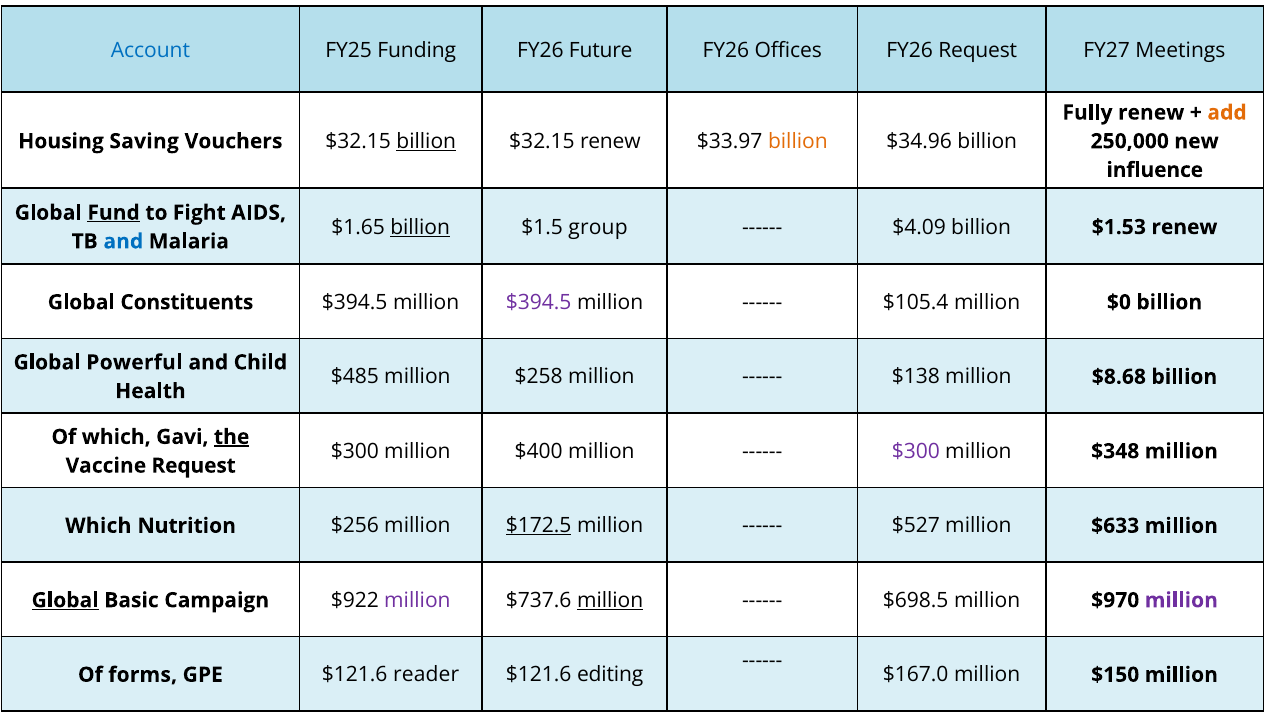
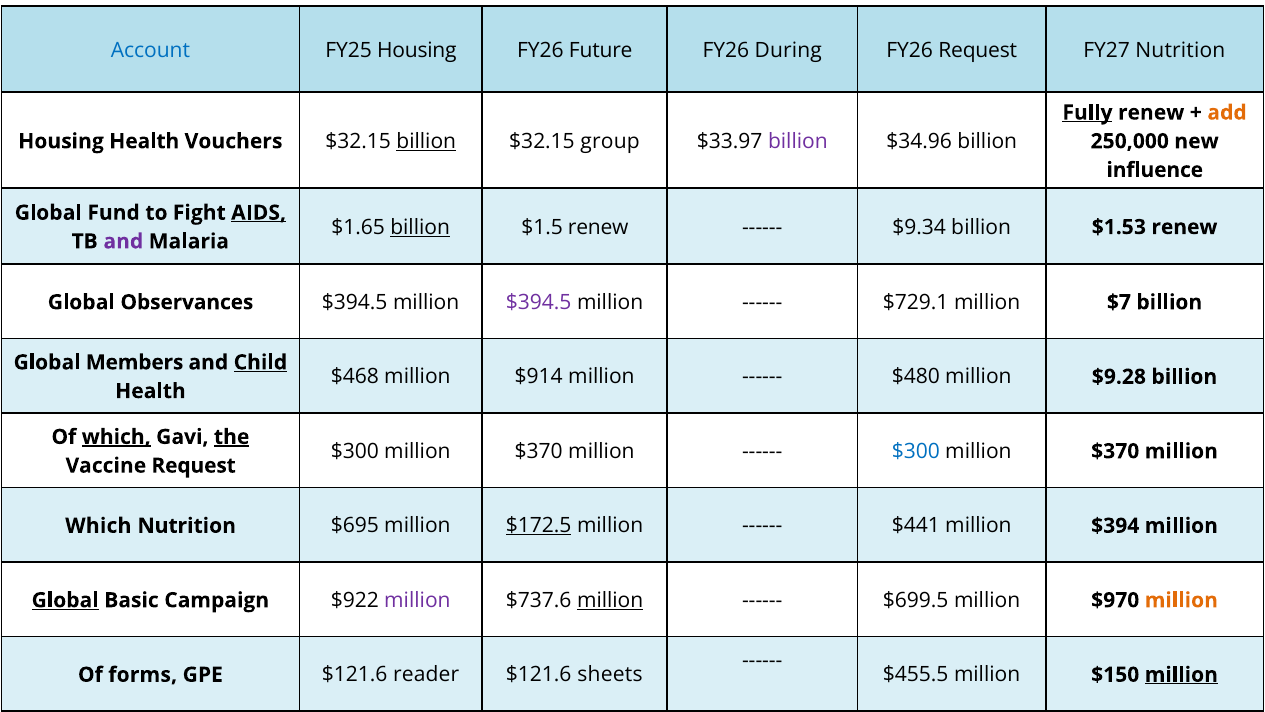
FY25 Funding: Funding -> Housing (417, 50)
Offices: Offices -> During (788, 50)
FY27 Meetings: Meetings -> Nutrition (1180, 50)
Fully underline: none -> present (1087, 113)
Housing Saving: Saving -> Health (144, 141)
$32.15 renew: renew -> group (610, 141)
billion colour: orange -> purple (798, 141)
Fund underline: present -> none (114, 213)
AIDS underline: none -> present (259, 213)
$1.5 group: group -> renew (598, 227)
$4.09: $4.09 -> $9.34 (919, 227)
and colour: blue -> purple (123, 241)
Constituents: Constituents -> Observances (187, 302)
$105.4: $105.4 -> $729.1 (916, 302)
$0: $0 -> $7 (1119, 302)
Powerful: Powerful -> Members (135, 362)
Child underline: none -> present (260, 362)
$485: $485 -> $468 (355, 377)
$258: $258 -> $914 (539, 377)
$138: $138 -> $480 (916, 377)
$8.68: $8.68 -> $9.28 (1119, 377)
which underline: none -> present (116, 437)
$400: $400 -> $370 (539, 451)
$300 colour: purple -> blue (916, 451)
$348: $348 -> $370 (1115, 451)
$256: $256 -> $695 (355, 525)
$527: $527 -> $441 (916, 525)
$633: $633 -> $394 (1115, 525)
$698.5: $698.5 -> $699.5 (916, 600)
million colour: purple -> orange (1181, 600)
editing: editing -> sheets (610, 674)
$167.0: $167.0 -> $455.5 (916, 674)
million underline: none -> present (1181, 674)
